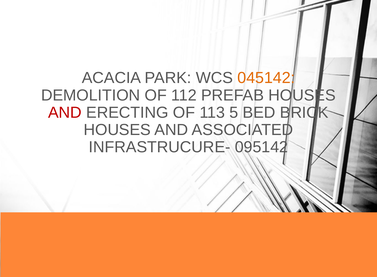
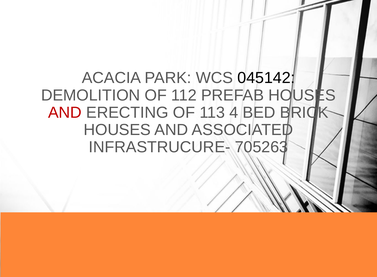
045142 colour: orange -> black (266, 78)
5: 5 -> 4 (234, 112)
095142: 095142 -> 705263 (261, 147)
